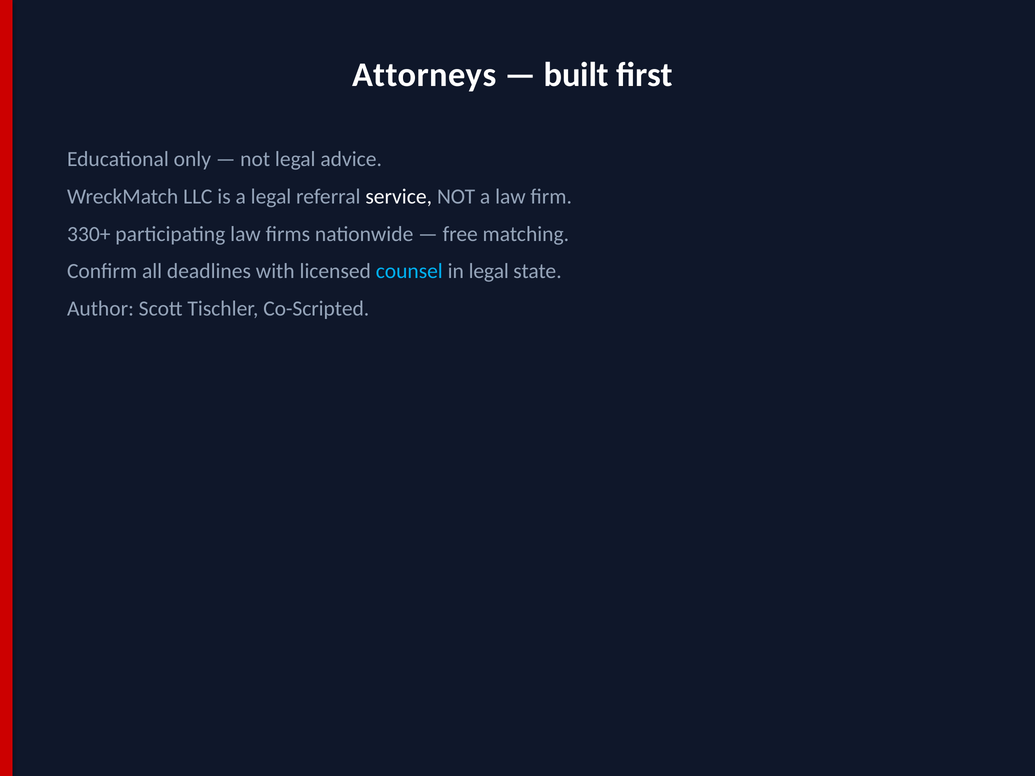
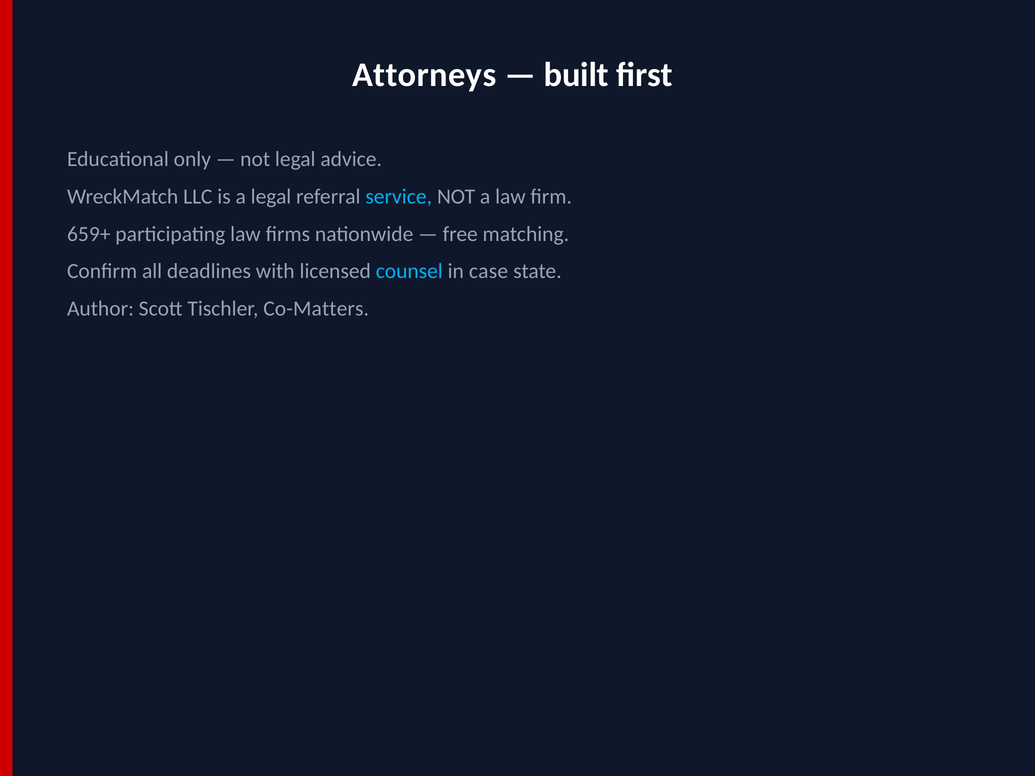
service colour: white -> light blue (399, 197)
330+: 330+ -> 659+ (89, 234)
in legal: legal -> case (489, 271)
Co-Scripted: Co-Scripted -> Co-Matters (316, 309)
